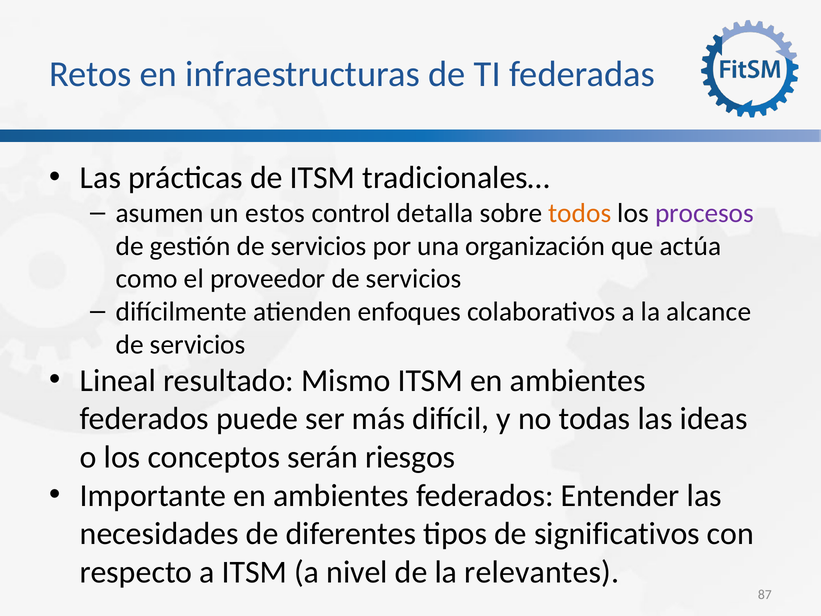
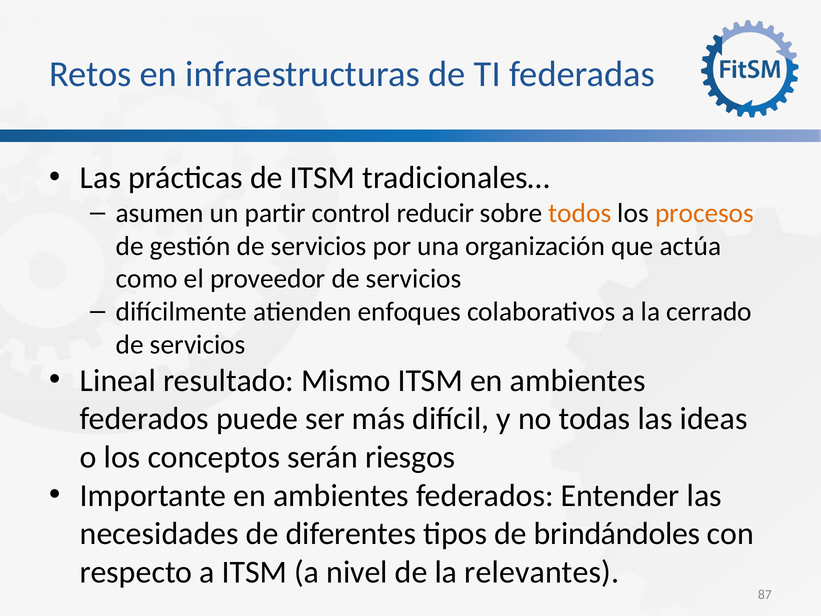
estos: estos -> partir (275, 213)
detalla: detalla -> reducir (435, 213)
procesos colour: purple -> orange (704, 213)
alcance: alcance -> cerrado (709, 312)
significativos: significativos -> brindándoles (617, 534)
